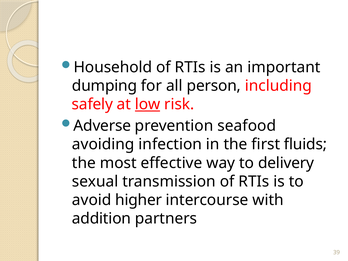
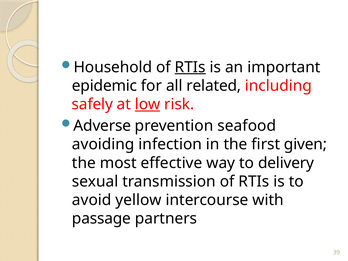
RTIs underline: none -> present (190, 67)
dumping: dumping -> epidemic (105, 86)
person: person -> related (214, 86)
fluids: fluids -> given (305, 144)
higher: higher -> yellow (138, 200)
addition: addition -> passage (101, 219)
